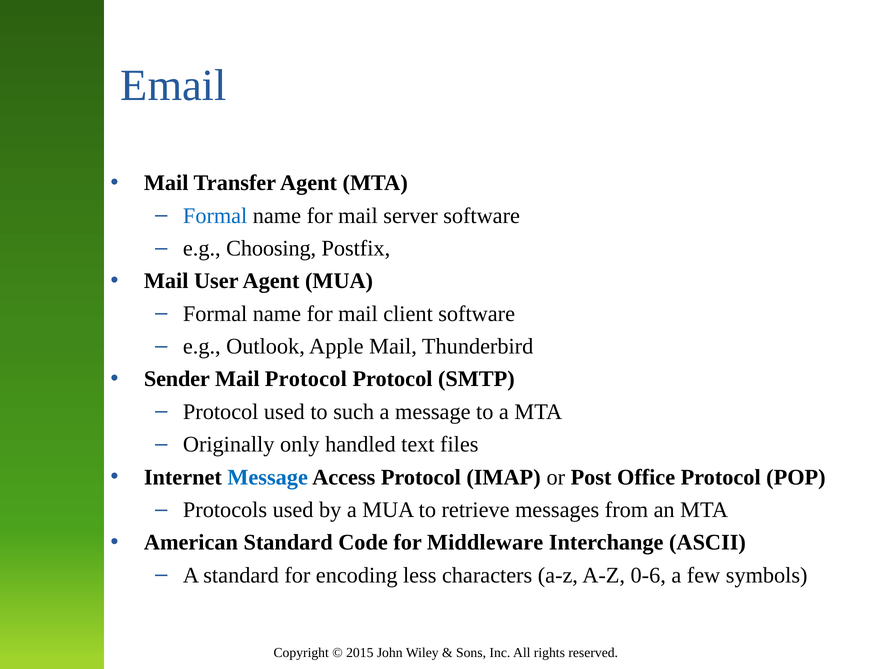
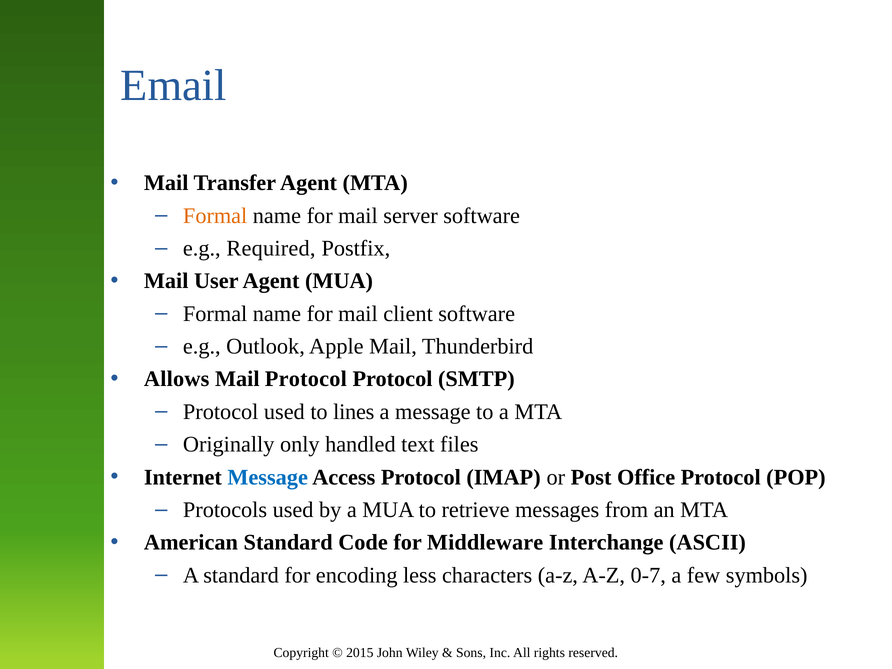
Formal colour: blue -> orange (215, 216)
Choosing: Choosing -> Required (271, 248)
Sender: Sender -> Allows (177, 379)
such: such -> lines (354, 412)
0-6: 0-6 -> 0-7 (648, 575)
